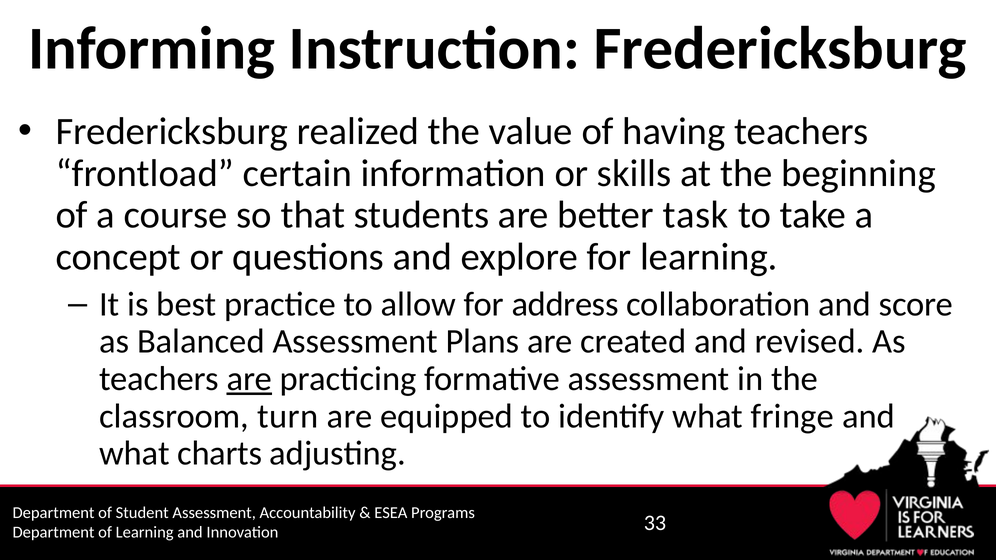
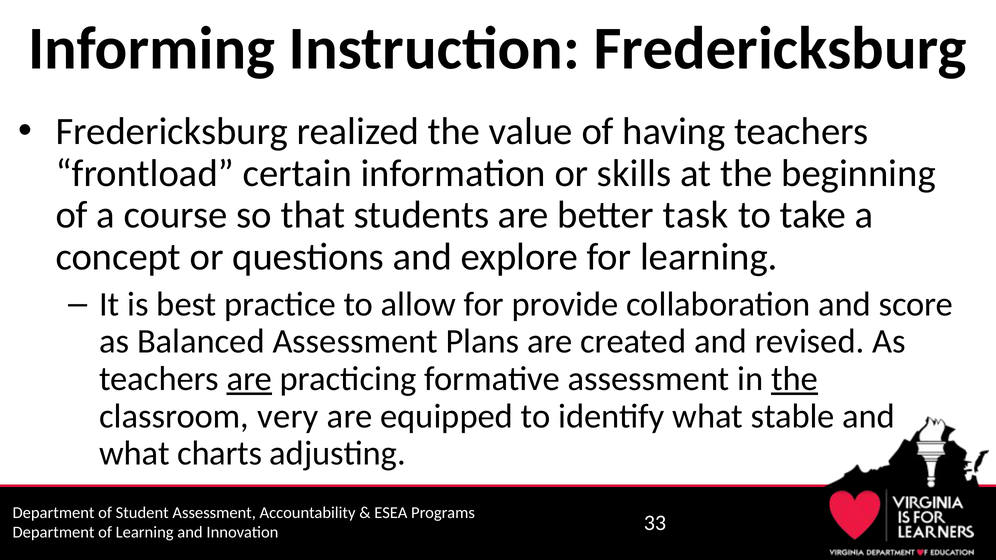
address: address -> provide (565, 304)
the underline: none -> present (794, 379)
turn: turn -> very (288, 416)
fringe: fringe -> stable (793, 416)
